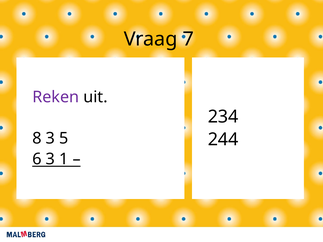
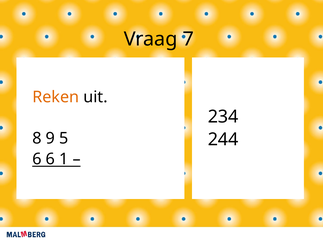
Reken colour: purple -> orange (56, 97)
8 3: 3 -> 9 (50, 138)
6 3: 3 -> 6 (50, 159)
